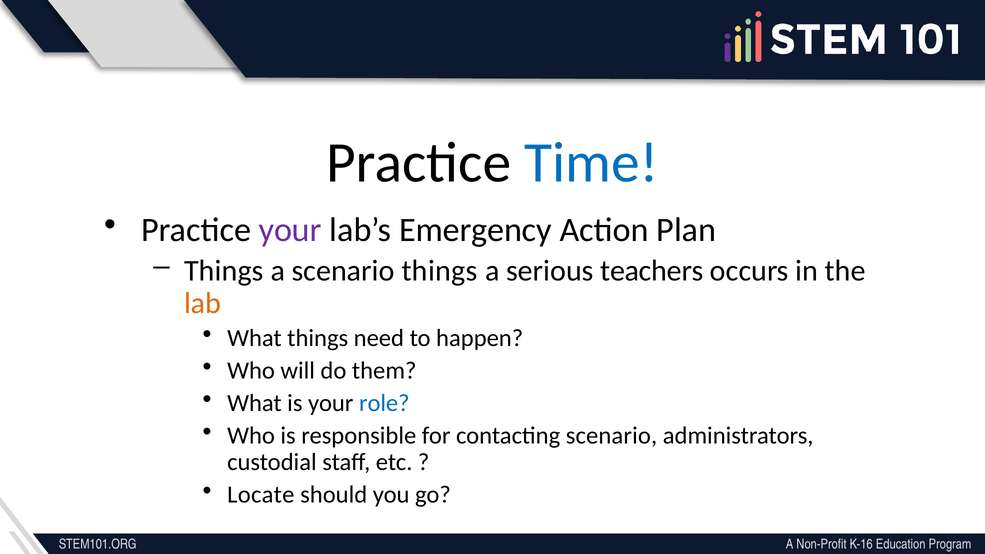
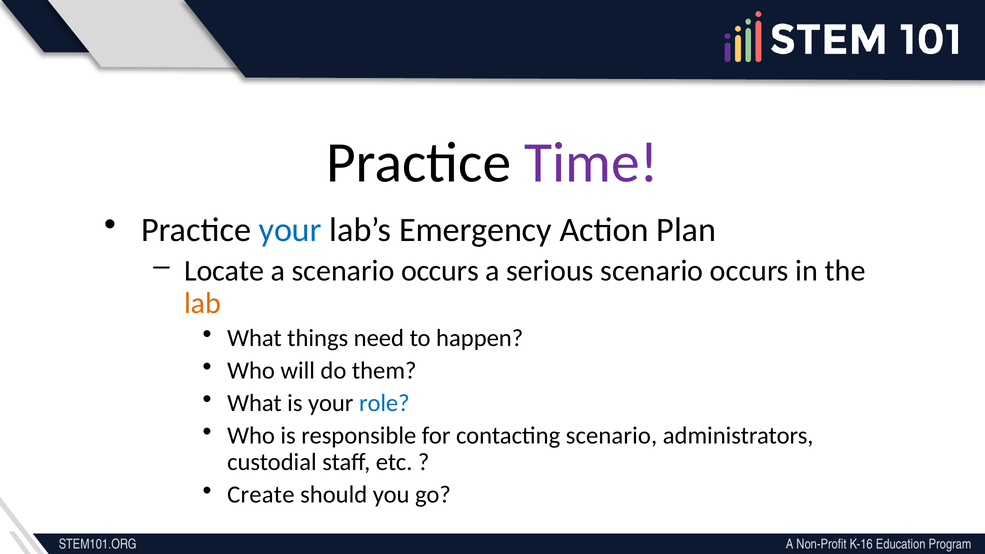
Time colour: blue -> purple (591, 163)
your colour: purple -> blue (290, 230)
Things: Things -> Locate (224, 271)
a scenario things: things -> occurs (440, 271)
serious teachers: teachers -> scenario (652, 271)
Locate: Locate -> Create (261, 495)
